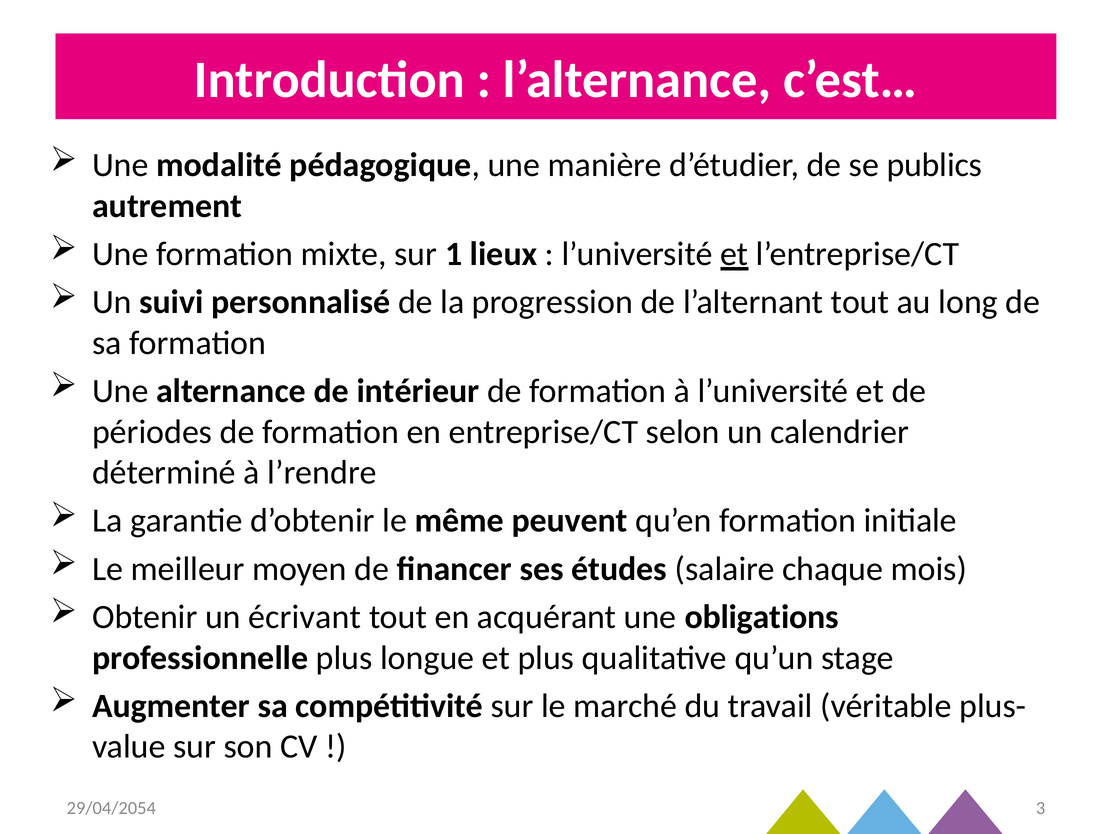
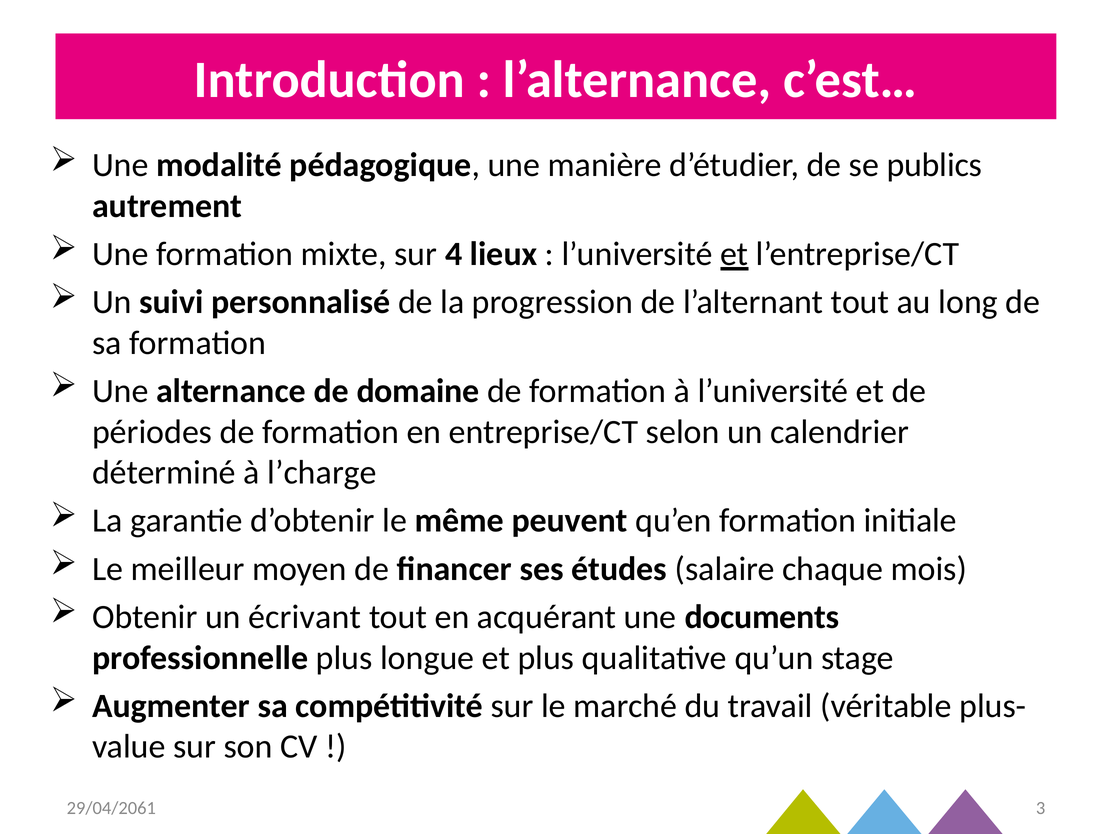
1: 1 -> 4 (454, 254)
intérieur: intérieur -> domaine (418, 391)
l’rendre: l’rendre -> l’charge (322, 473)
obligations: obligations -> documents (762, 617)
29/04/2054: 29/04/2054 -> 29/04/2061 (111, 808)
